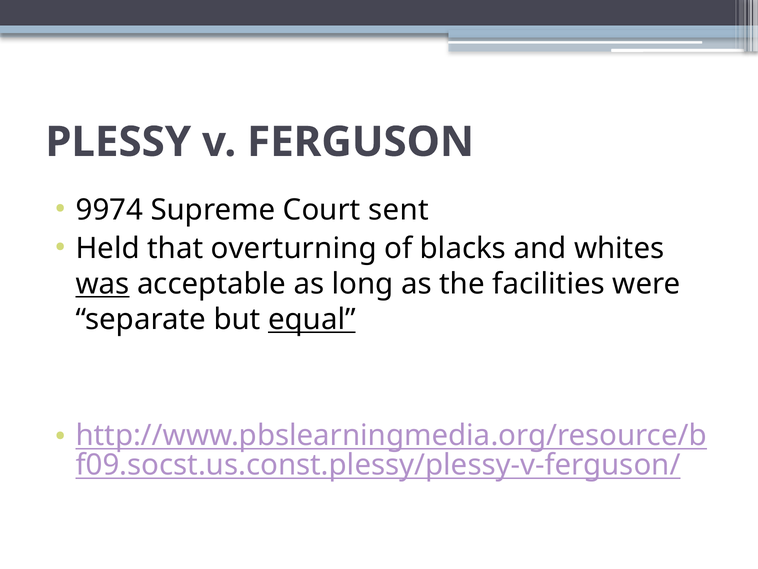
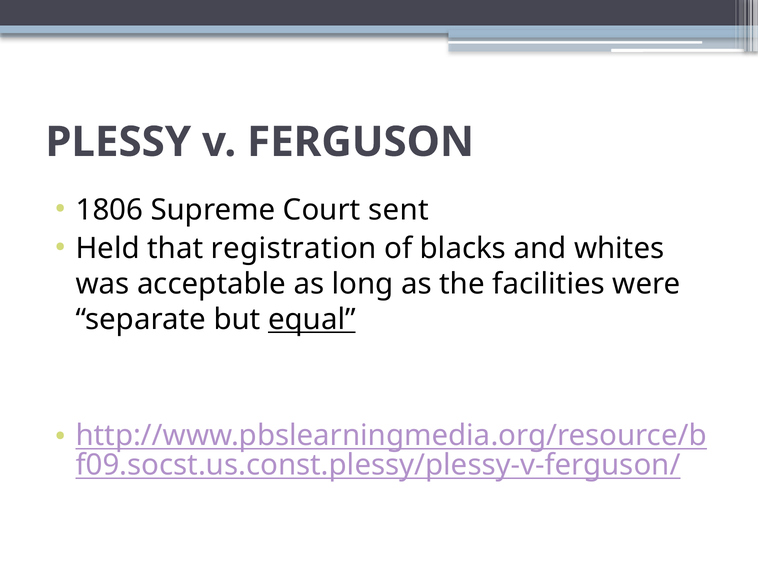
9974: 9974 -> 1806 (109, 210)
overturning: overturning -> registration (294, 248)
was underline: present -> none (103, 284)
